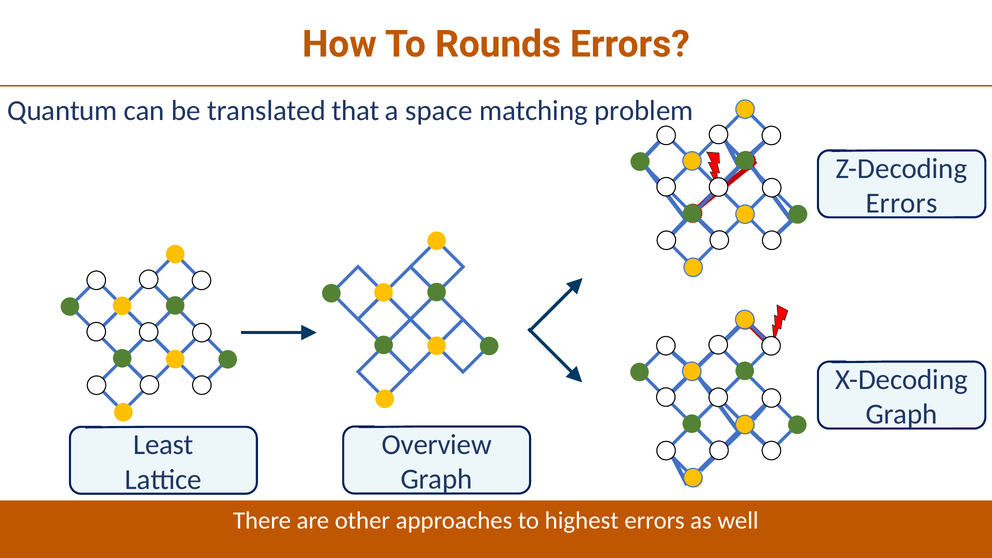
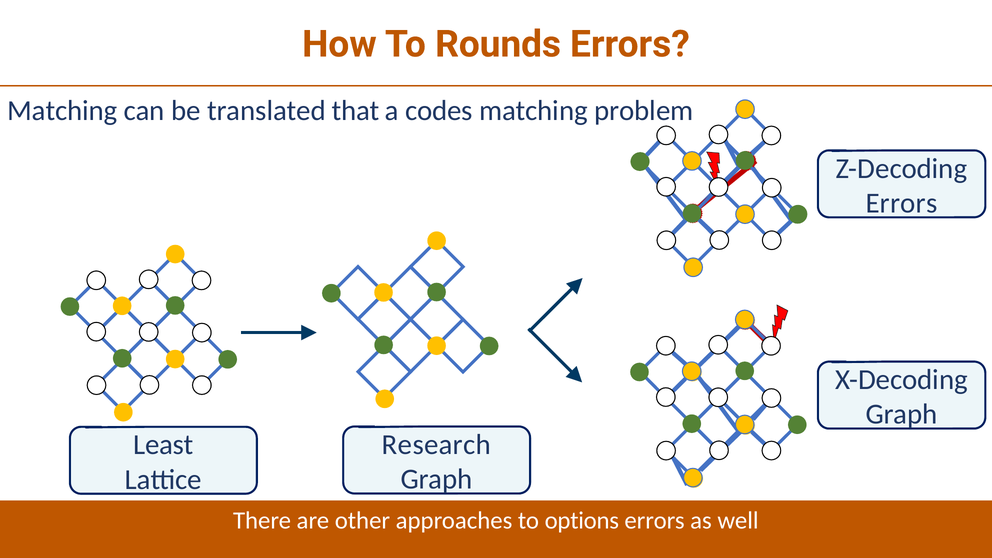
Quantum: Quantum -> Matching (62, 111)
space: space -> codes (439, 111)
Overview: Overview -> Research (436, 445)
highest: highest -> options (582, 521)
